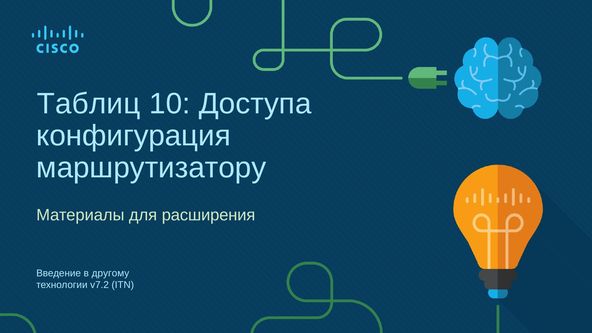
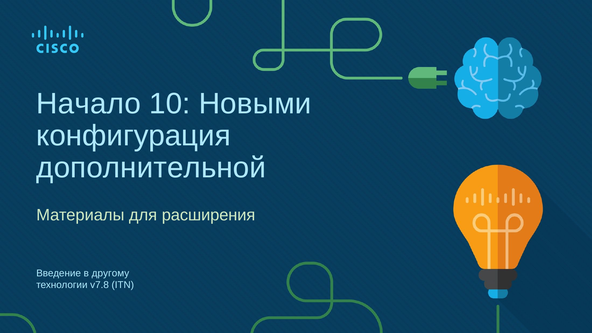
Таблиц: Таблиц -> Начало (89, 104)
Доступа: Доступа -> Новыми (255, 104)
маршрутизатору: маршрутизатору -> дополнительной (151, 168)
v7.2: v7.2 -> v7.8 (100, 285)
